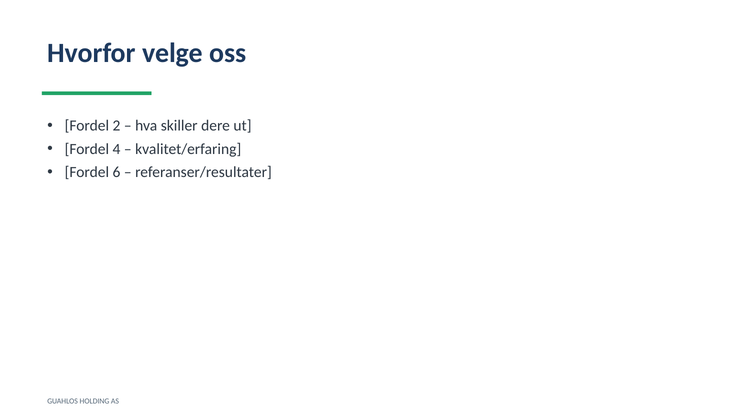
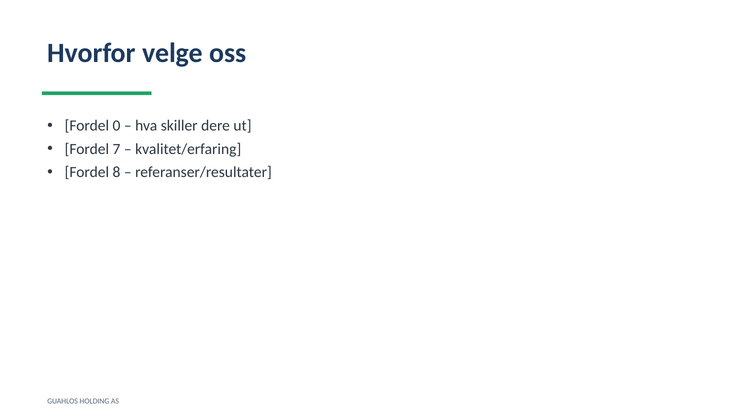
2: 2 -> 0 (117, 126)
4: 4 -> 7 (117, 149)
6: 6 -> 8 (117, 172)
